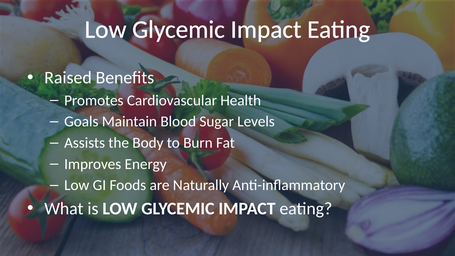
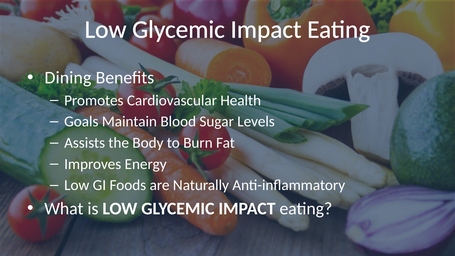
Raised: Raised -> Dining (68, 78)
